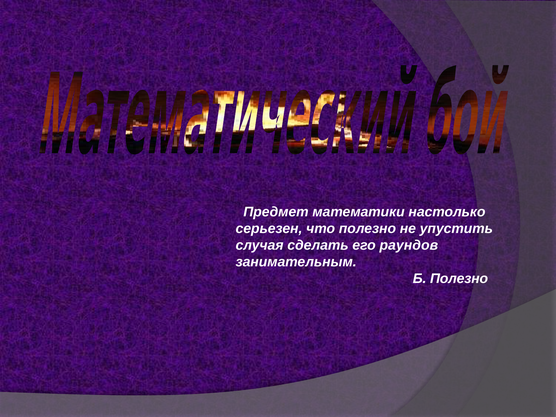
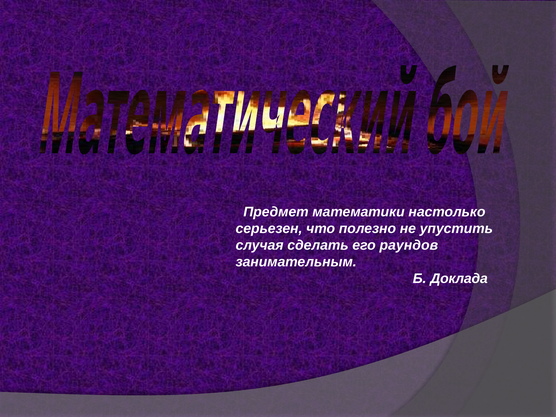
Б Полезно: Полезно -> Доклада (459, 279)
